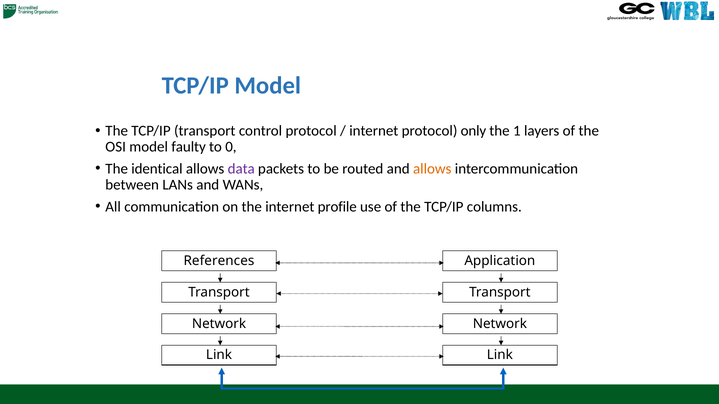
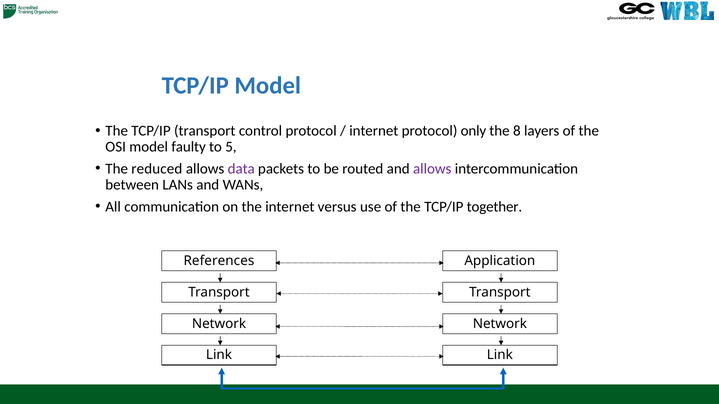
1: 1 -> 8 (517, 131)
0: 0 -> 5 (231, 147)
identical: identical -> reduced (157, 169)
allows colour: orange -> purple (432, 169)
profile: profile -> versus (337, 207)
columns: columns -> together (494, 207)
